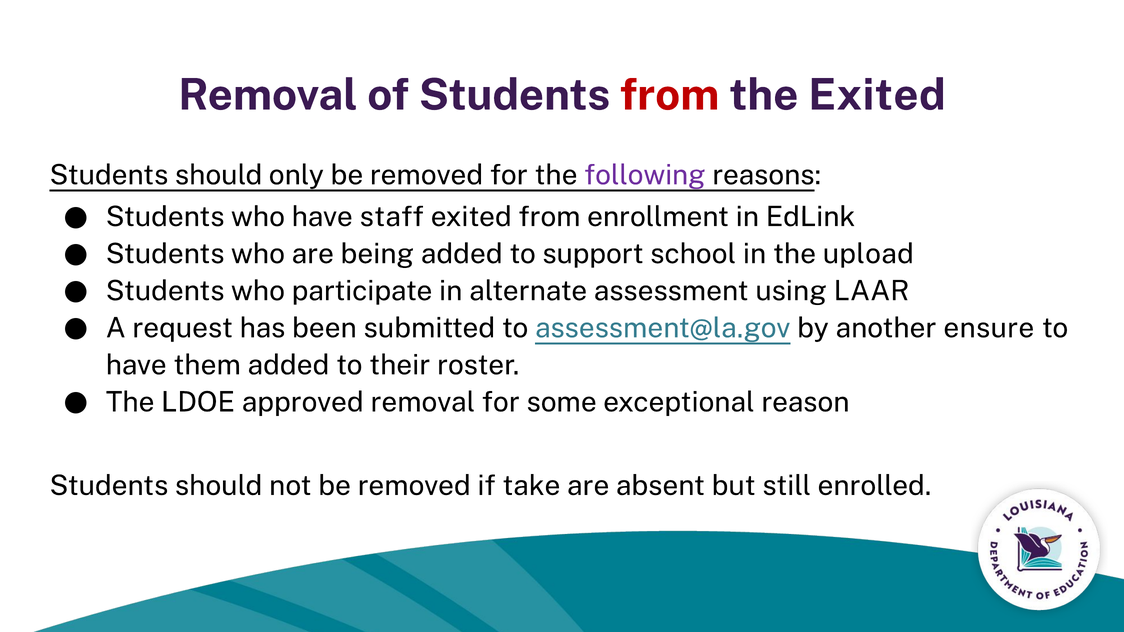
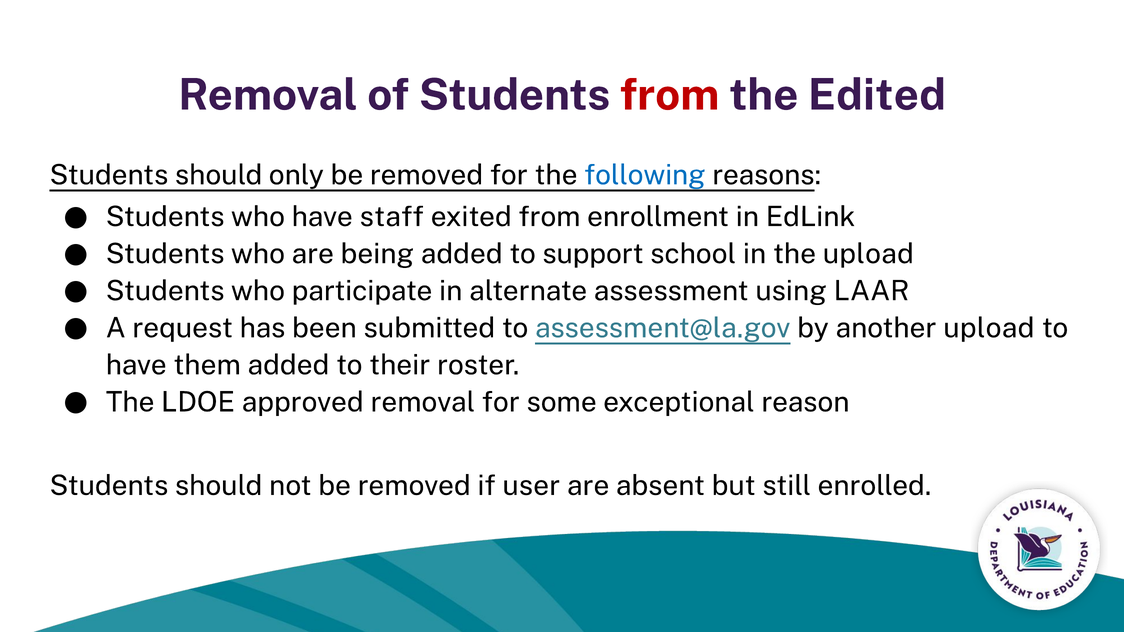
the Exited: Exited -> Edited (877, 95)
following colour: purple -> blue (645, 175)
another ensure: ensure -> upload (989, 328)
take: take -> user (531, 486)
